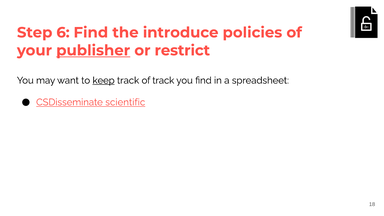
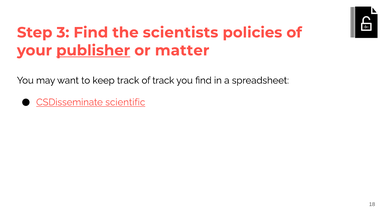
6: 6 -> 3 (63, 33)
introduce: introduce -> scientists (181, 33)
restrict: restrict -> matter (182, 50)
keep underline: present -> none (104, 80)
